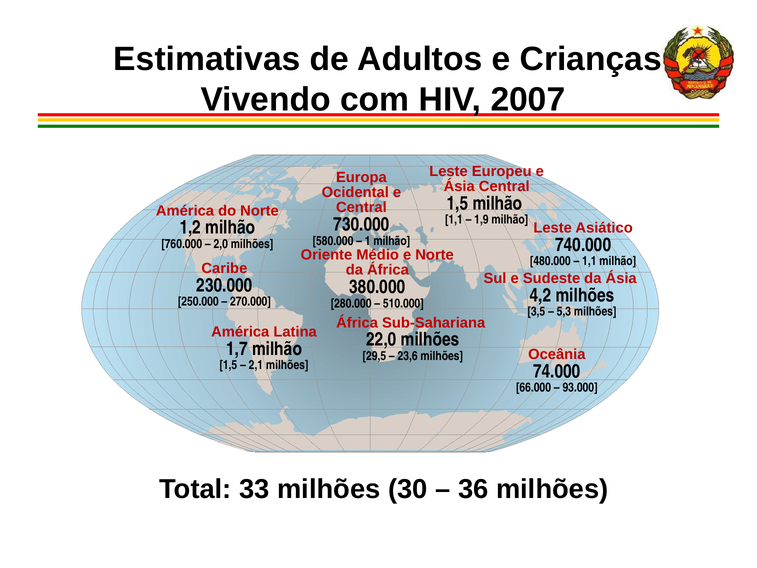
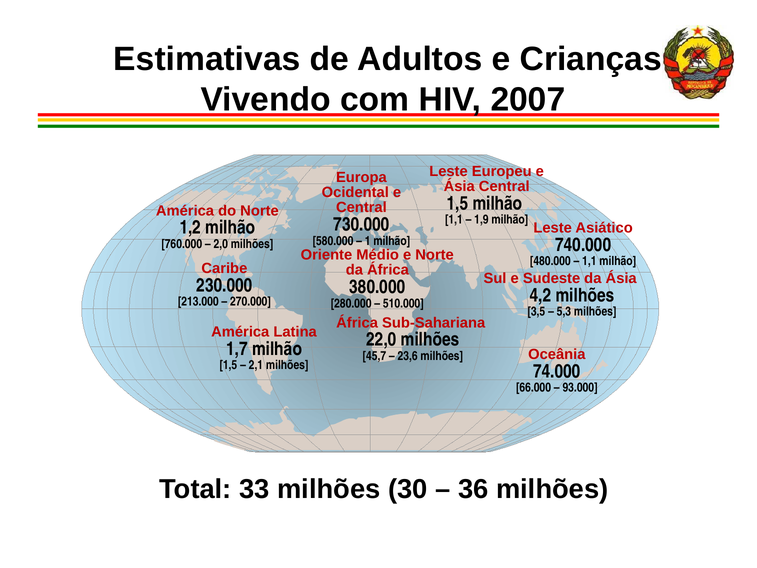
250.000: 250.000 -> 213.000 (198, 301)
29,5: 29,5 -> 45,7 (374, 356)
